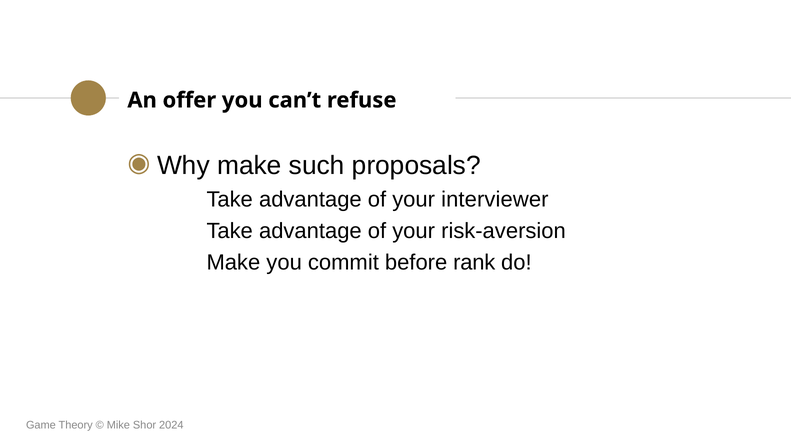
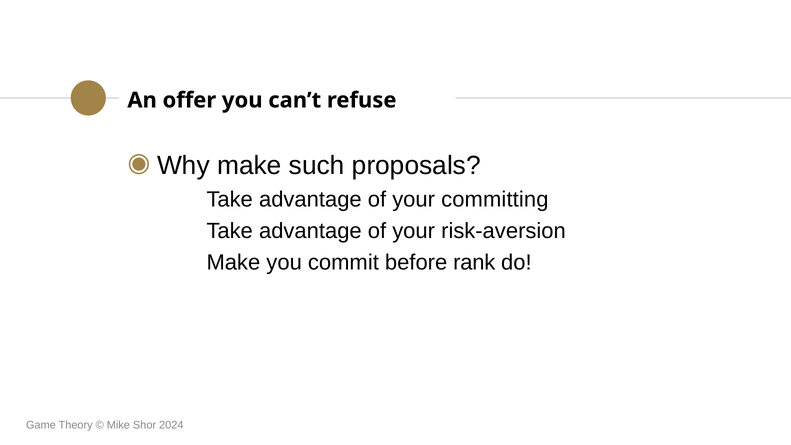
interviewer: interviewer -> committing (495, 199)
